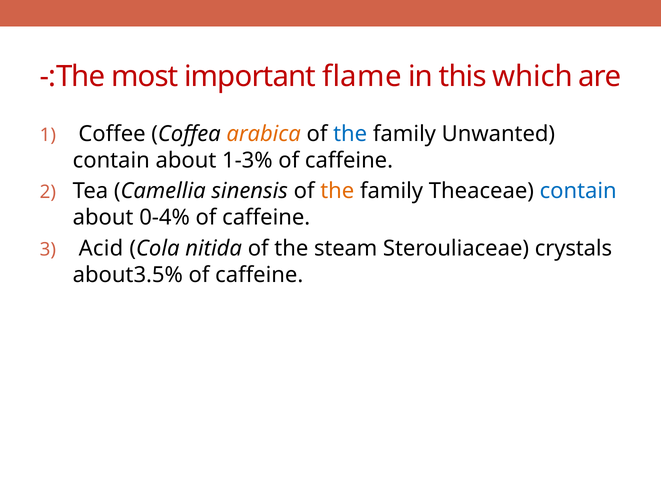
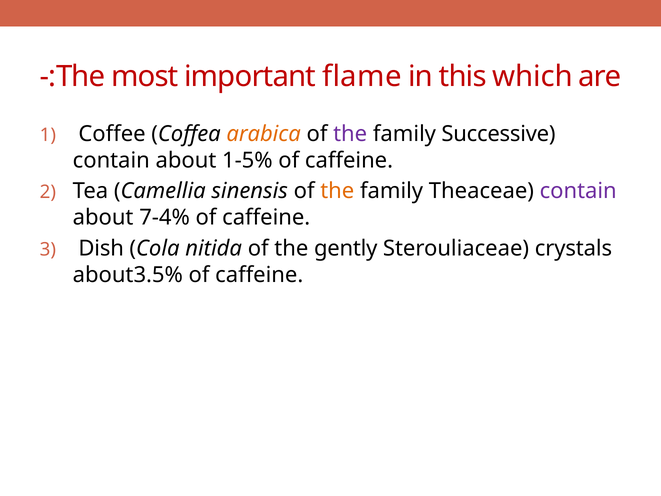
the colour: blue -> purple (350, 134)
Unwanted: Unwanted -> Successive (498, 134)
1-3%: 1-3% -> 1-5% (247, 160)
contain colour: blue -> purple (578, 191)
0-4%: 0-4% -> 7-4% (165, 217)
Acid: Acid -> Dish (101, 248)
steam: steam -> gently (346, 248)
